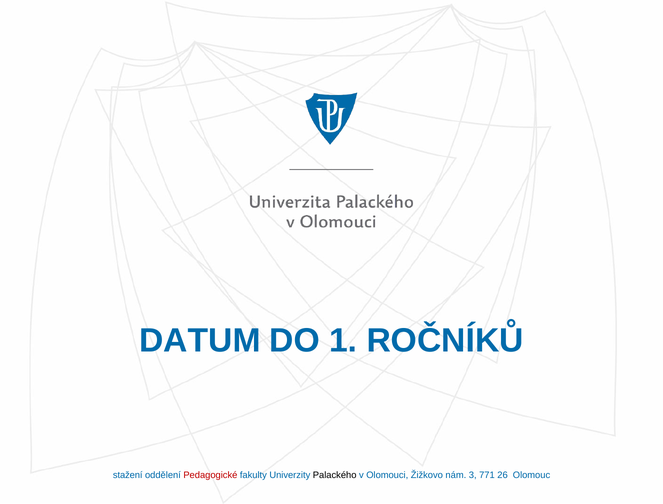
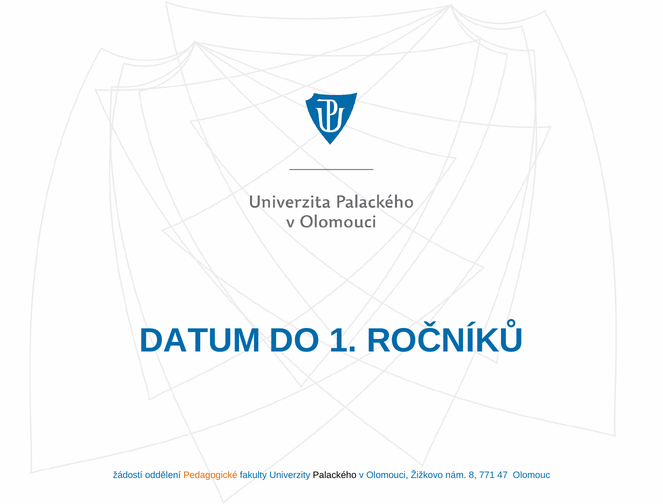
stažení: stažení -> žádostí (128, 475)
Pedagogické colour: red -> orange (210, 475)
3: 3 -> 8 (473, 475)
26: 26 -> 47 (503, 475)
